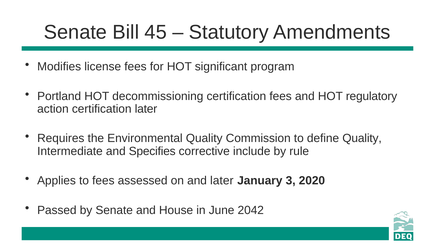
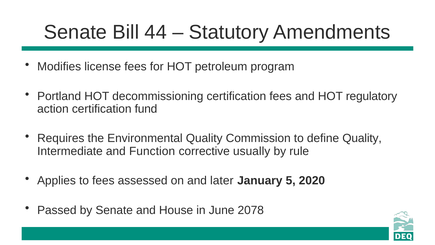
45: 45 -> 44 (156, 32)
significant: significant -> petroleum (221, 67)
certification later: later -> fund (146, 109)
Specifies: Specifies -> Function (152, 151)
include: include -> usually (252, 151)
3: 3 -> 5 (291, 180)
2042: 2042 -> 2078 (251, 210)
